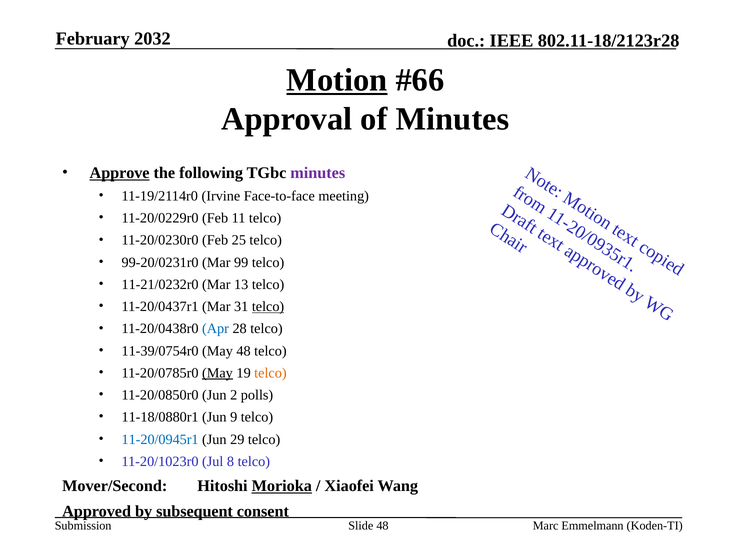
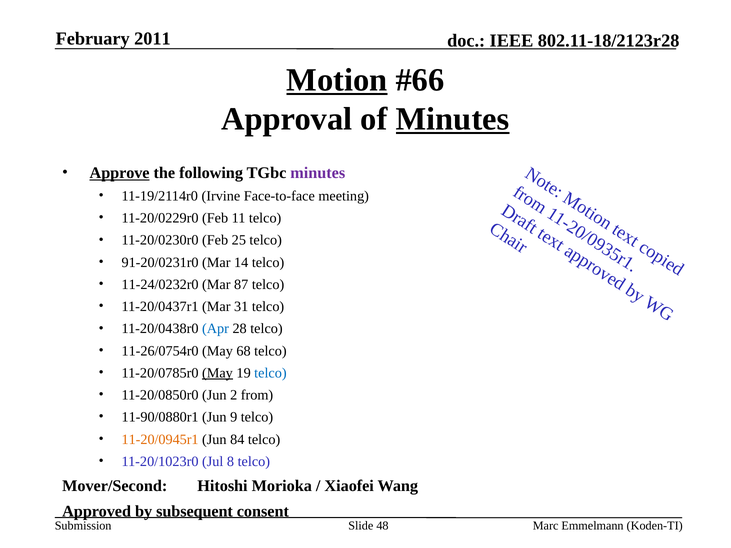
2032: 2032 -> 2011 (152, 39)
Minutes underline: none -> present (453, 119)
99-20/0231r0: 99-20/0231r0 -> 91-20/0231r0 (160, 263)
99: 99 -> 14 (241, 263)
11-21/0232r0: 11-21/0232r0 -> 11-24/0232r0 (160, 285)
13: 13 -> 87 (241, 285)
telco underline: present -> none (268, 307)
11-39/0754r0: 11-39/0754r0 -> 11-26/0754r0 (160, 351)
May 48: 48 -> 68 (244, 351)
telco colour: orange -> blue (270, 373)
polls: polls -> from (257, 395)
11-18/0880r1: 11-18/0880r1 -> 11-90/0880r1 (160, 417)
11-20/0945r1 colour: blue -> orange (160, 440)
29: 29 -> 84 (237, 440)
Morioka underline: present -> none (282, 486)
